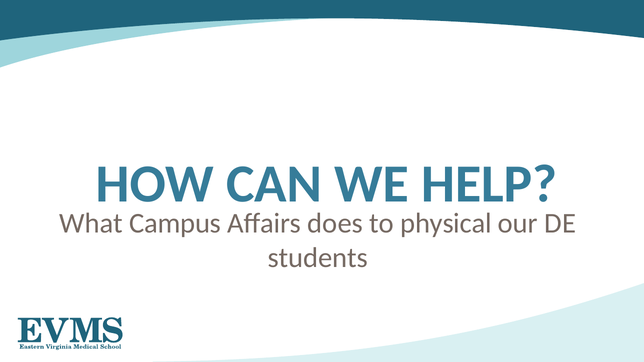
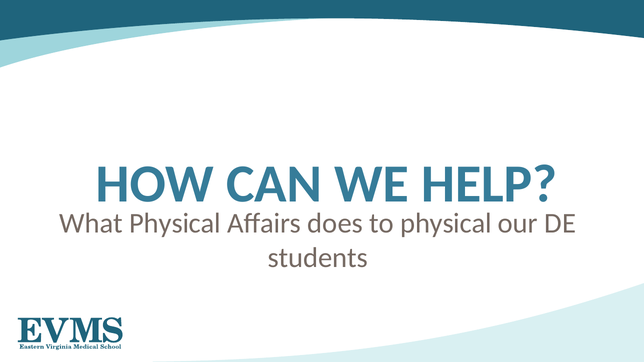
What Campus: Campus -> Physical (175, 224)
